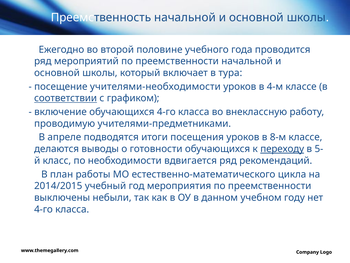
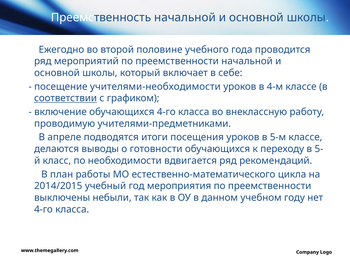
тура: тура -> себе (230, 73)
8-м: 8-м -> 5-м (278, 137)
переходу underline: present -> none (282, 149)
